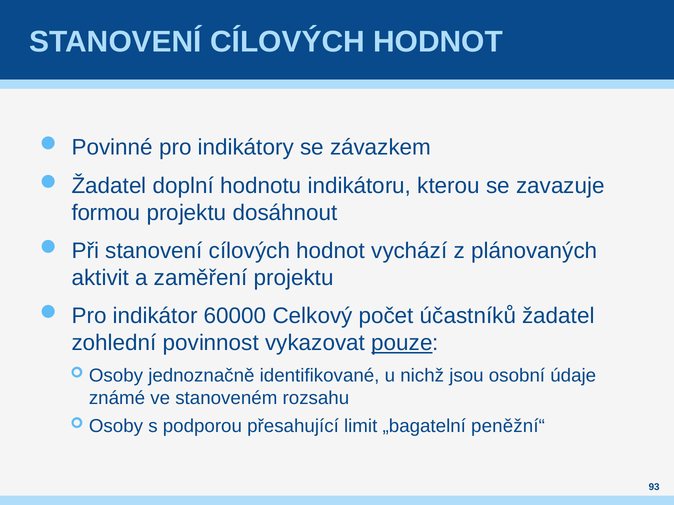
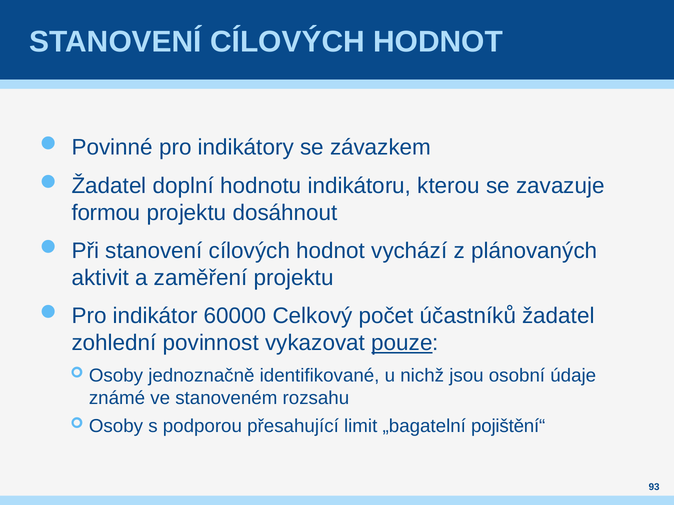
peněžní“: peněžní“ -> pojištění“ (508, 427)
